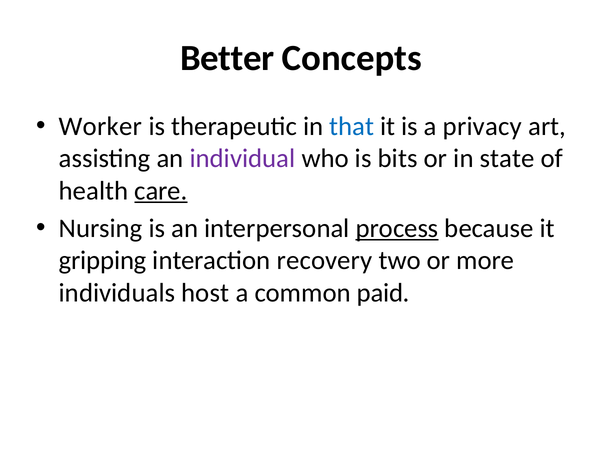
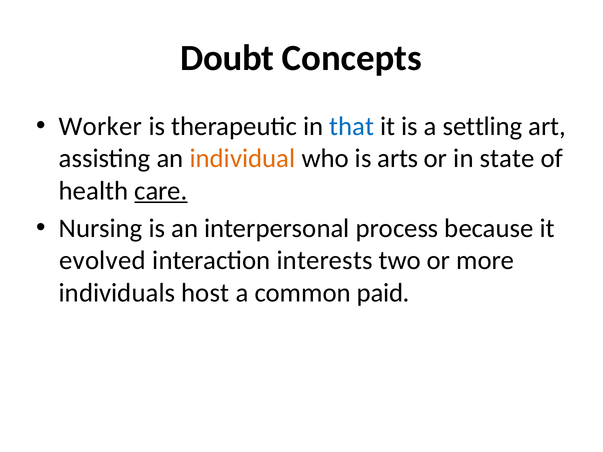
Better: Better -> Doubt (227, 58)
privacy: privacy -> settling (483, 127)
individual colour: purple -> orange (243, 159)
bits: bits -> arts (398, 159)
process underline: present -> none (397, 228)
gripping: gripping -> evolved (102, 261)
recovery: recovery -> interests (325, 261)
